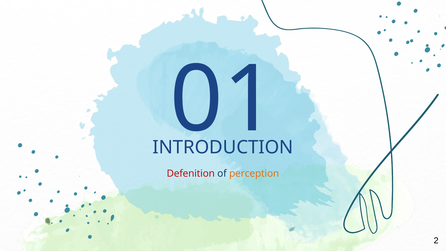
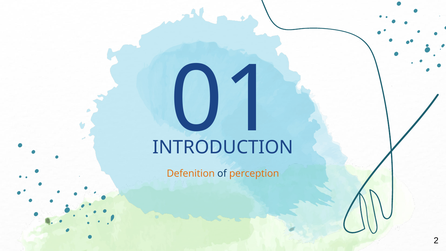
Defenition colour: red -> orange (191, 174)
